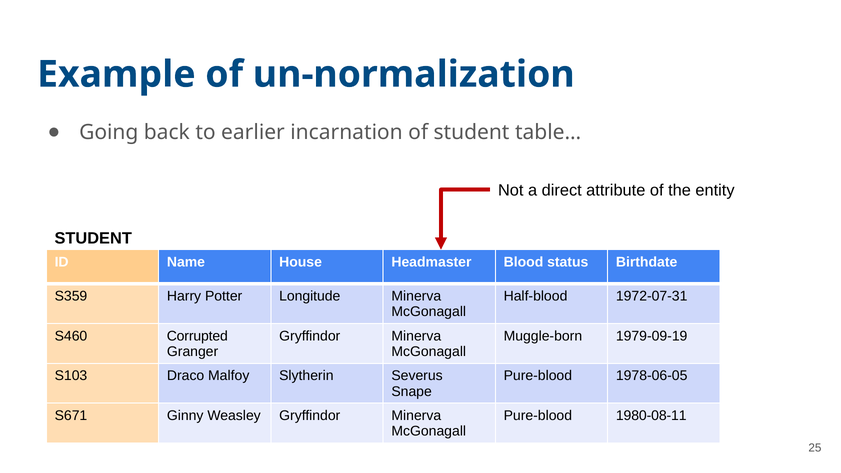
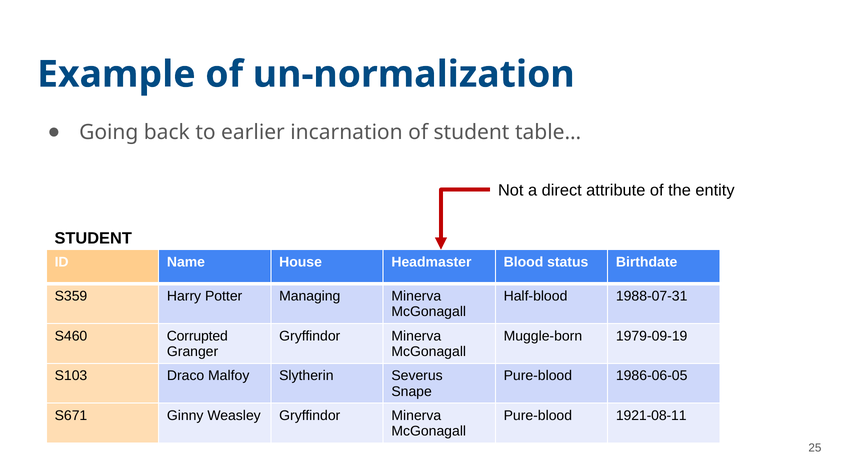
Longitude: Longitude -> Managing (310, 296)
1972-07-31: 1972-07-31 -> 1988-07-31 (652, 296)
1978-06-05: 1978-06-05 -> 1986-06-05 (652, 376)
1980-08-11: 1980-08-11 -> 1921-08-11 (651, 416)
